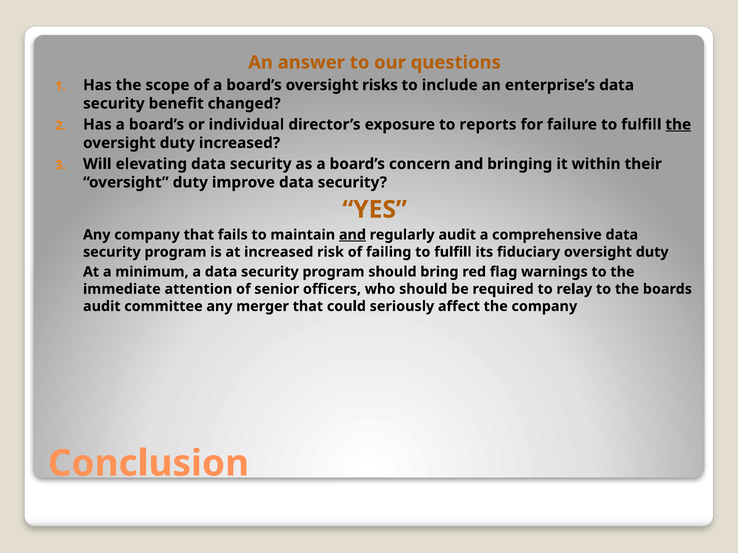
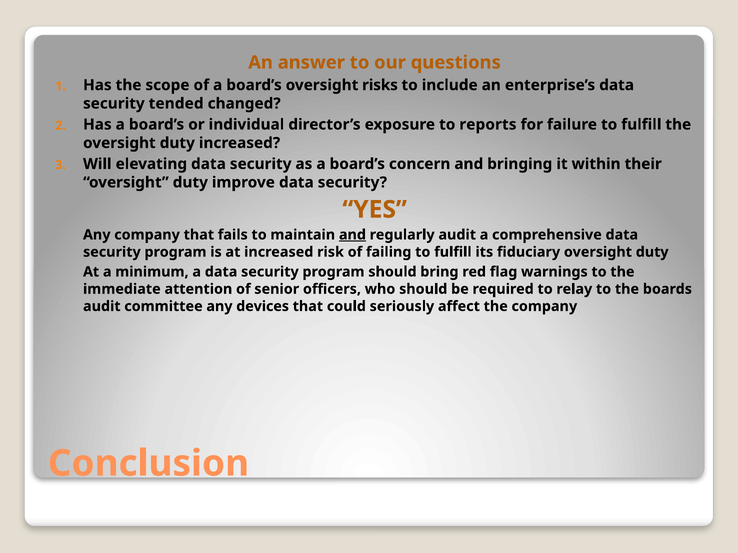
benefit: benefit -> tended (176, 104)
the underline: present -> none (678, 125)
merger: merger -> devices (263, 307)
